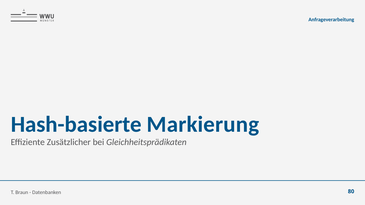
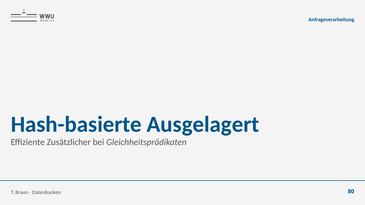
Markierung: Markierung -> Ausgelagert (203, 124)
